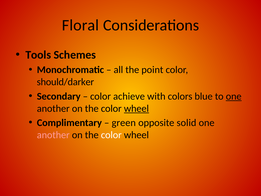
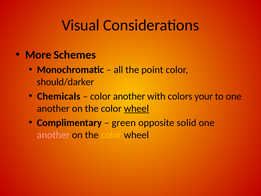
Floral: Floral -> Visual (81, 25)
Tools: Tools -> More (38, 55)
Secondary: Secondary -> Chemicals (59, 96)
color achieve: achieve -> another (129, 96)
blue: blue -> your (204, 96)
one underline: present -> none (234, 96)
color colour: white -> yellow (111, 135)
